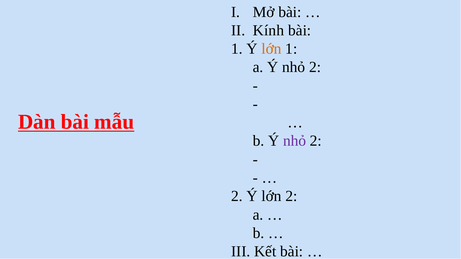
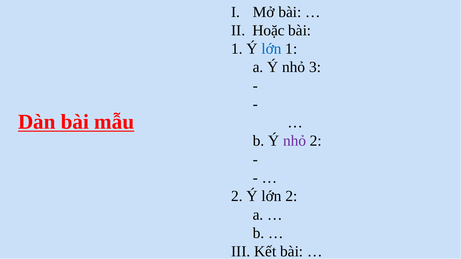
Kính: Kính -> Hoặc (269, 30)
lớn colour: orange -> blue (271, 49)
a Ý nhỏ 2: 2 -> 3 (315, 67)
